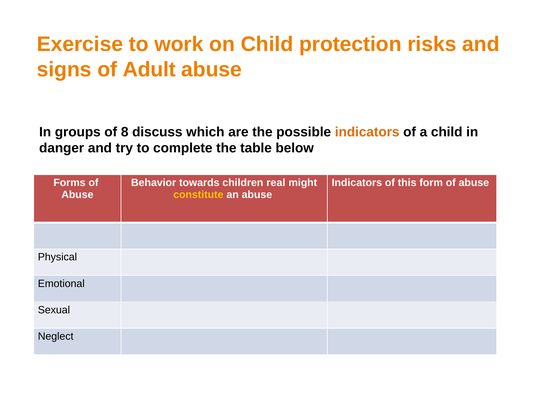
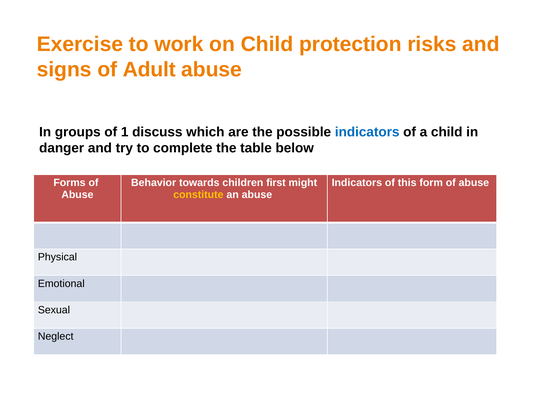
8: 8 -> 1 (125, 132)
indicators colour: orange -> blue (367, 132)
real: real -> first (276, 183)
